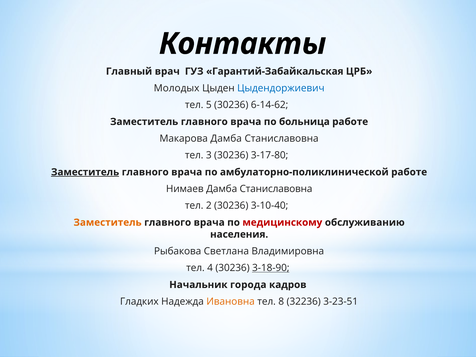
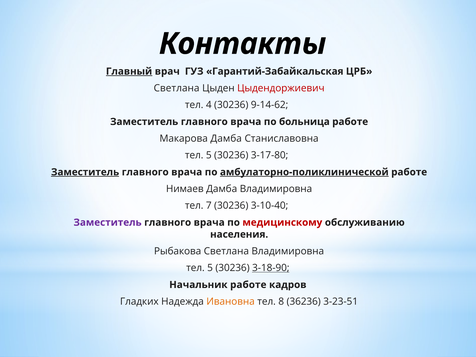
Главный underline: none -> present (129, 71)
Молодых: Молодых -> Светлана (177, 88)
Цыдендоржиевич colour: blue -> red (281, 88)
5: 5 -> 4 (209, 105)
6-14-62: 6-14-62 -> 9-14-62 (270, 105)
3: 3 -> 5 (209, 155)
амбулаторно-поликлинической underline: none -> present (304, 172)
Нимаев Дамба Станиславовна: Станиславовна -> Владимировна (276, 189)
2: 2 -> 7 (209, 206)
Заместитель colour: orange -> purple (108, 222)
4: 4 -> 5 (210, 268)
Начальник города: города -> работе (248, 285)
32236: 32236 -> 36236 (304, 302)
